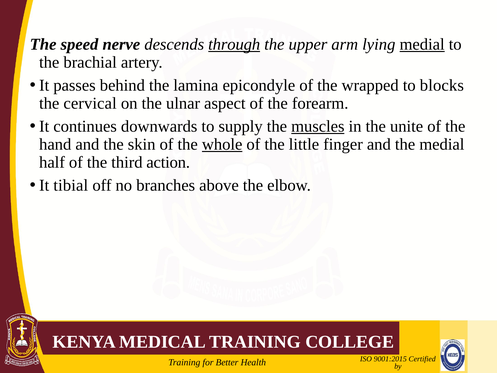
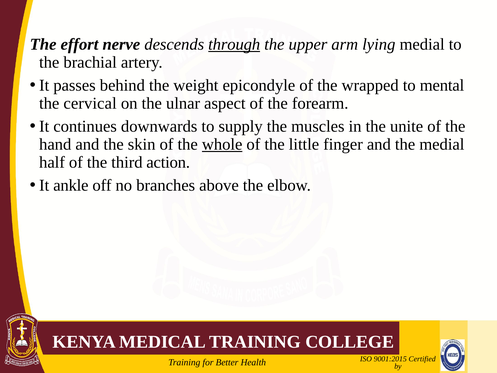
speed: speed -> effort (79, 44)
medial underline: present -> none (422, 44)
lamina: lamina -> weight (196, 85)
blocks: blocks -> mental (442, 85)
muscles underline: present -> none (318, 126)
tibial: tibial -> ankle (71, 185)
